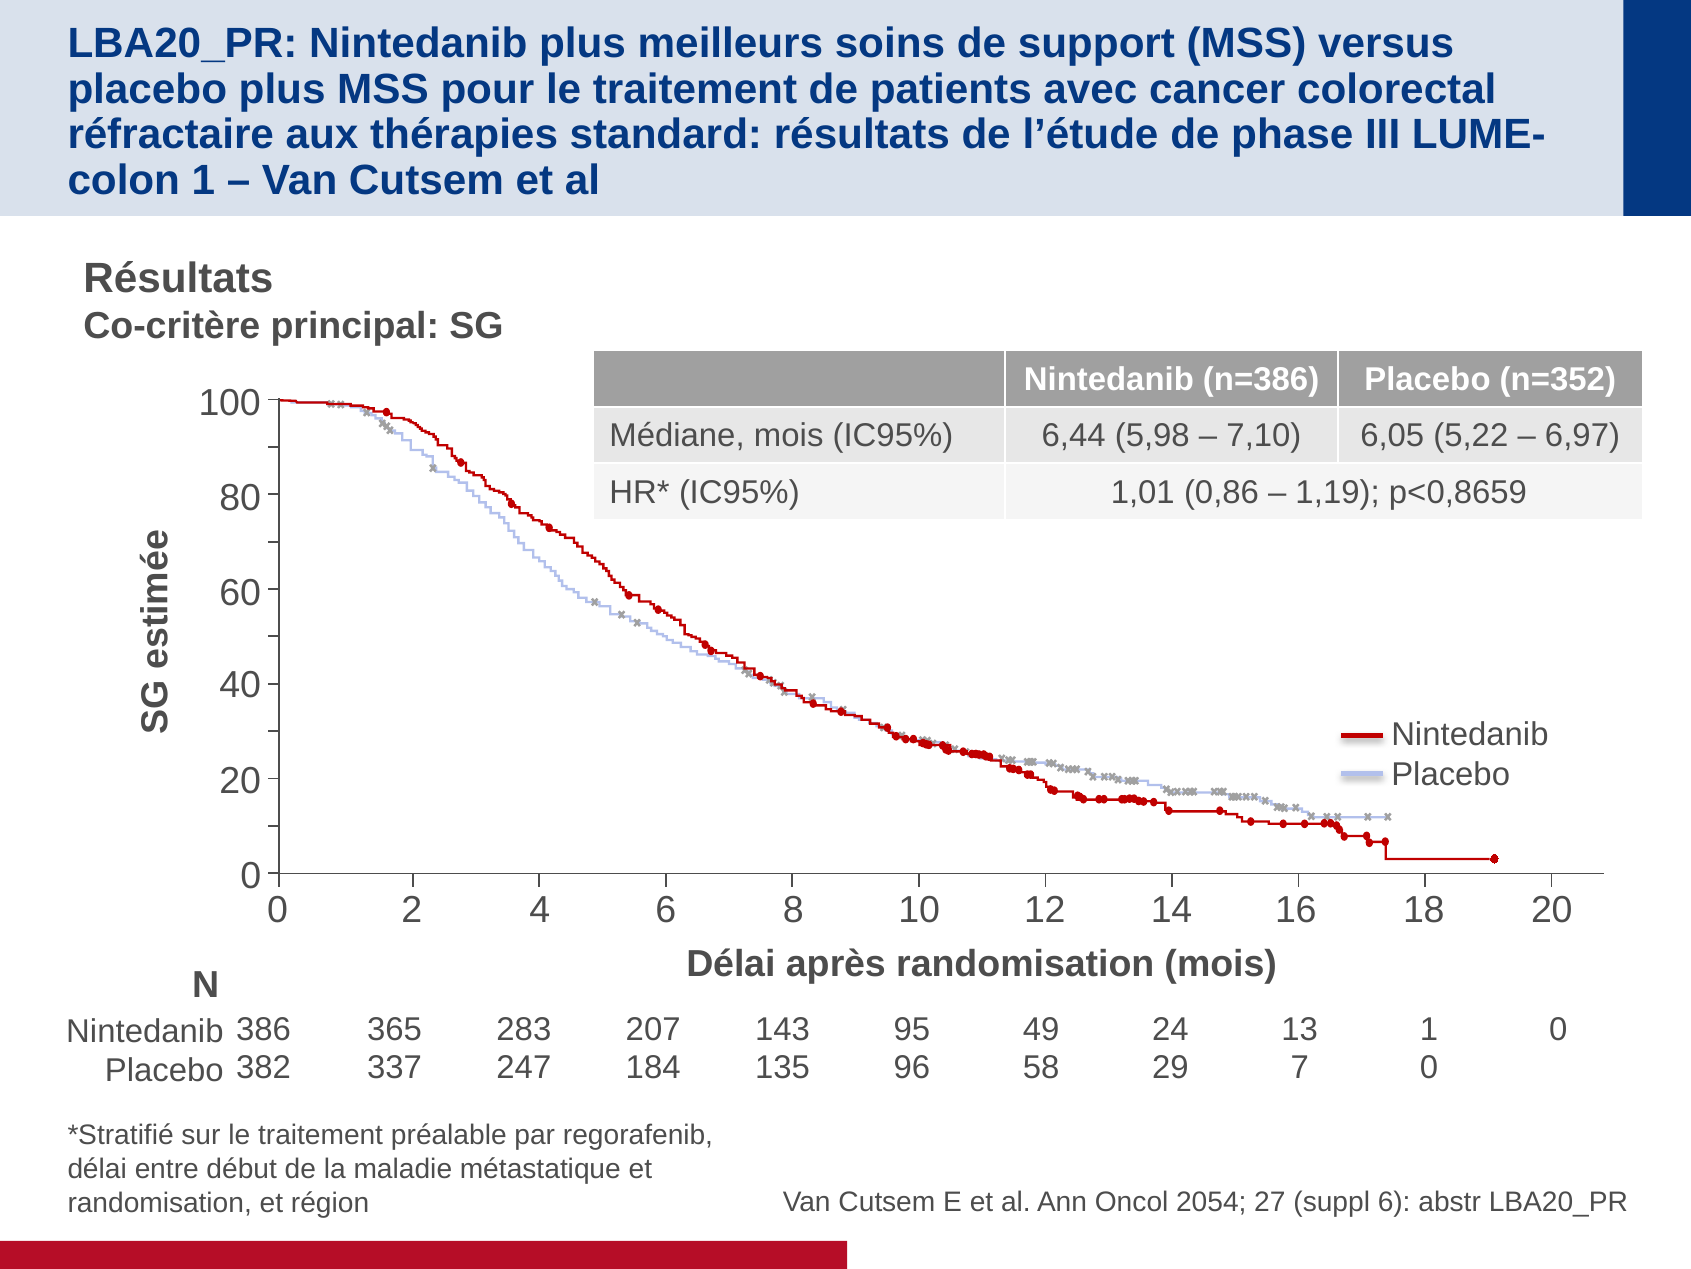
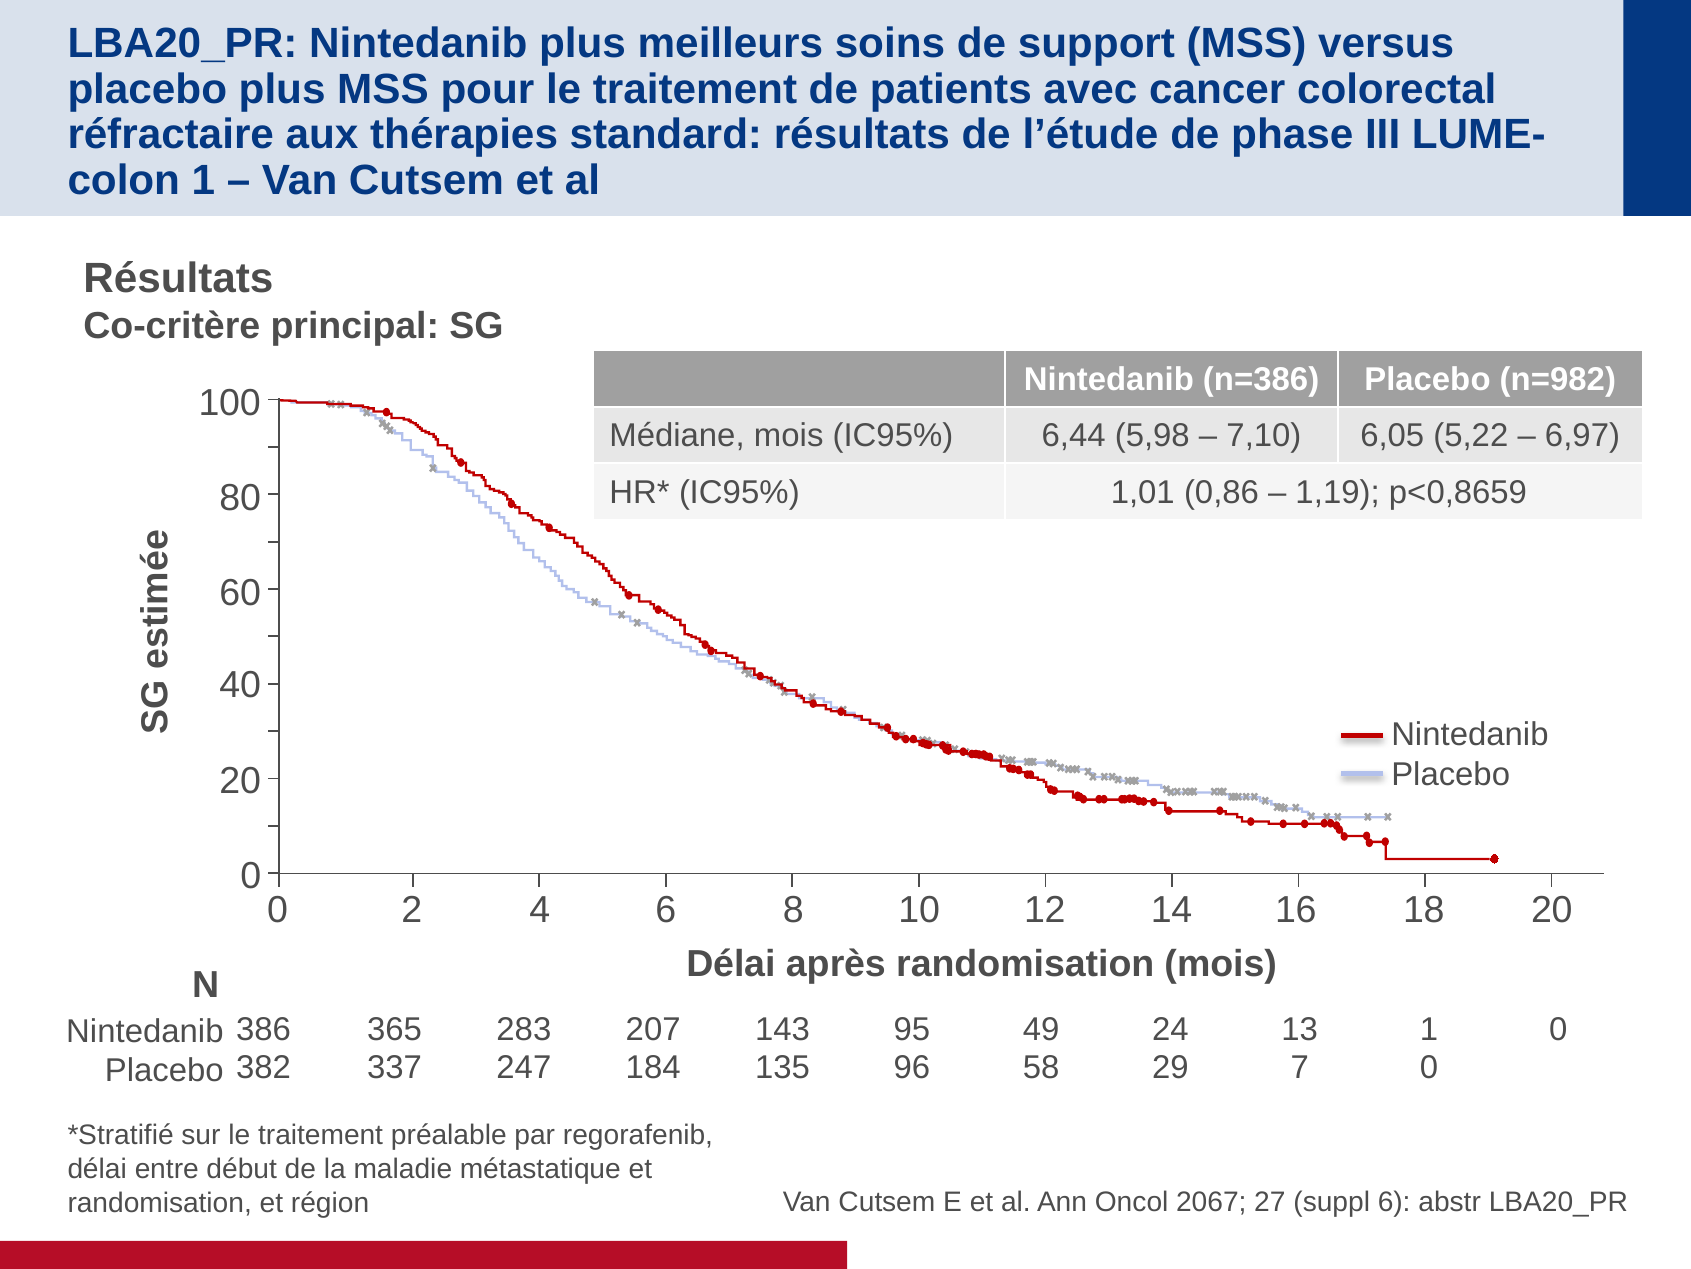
n=352: n=352 -> n=982 (1558, 379)
2054: 2054 -> 2067 (1211, 1202)
